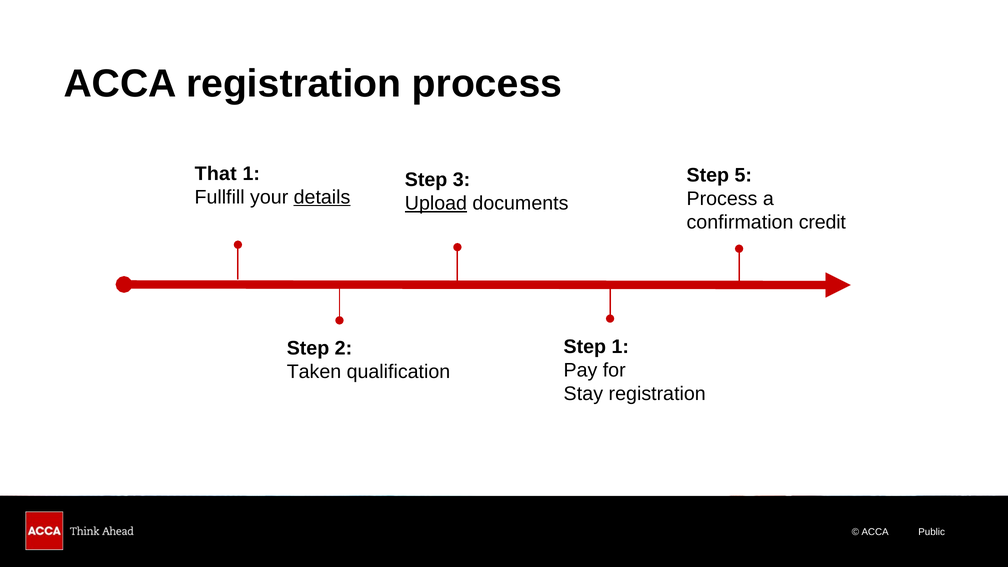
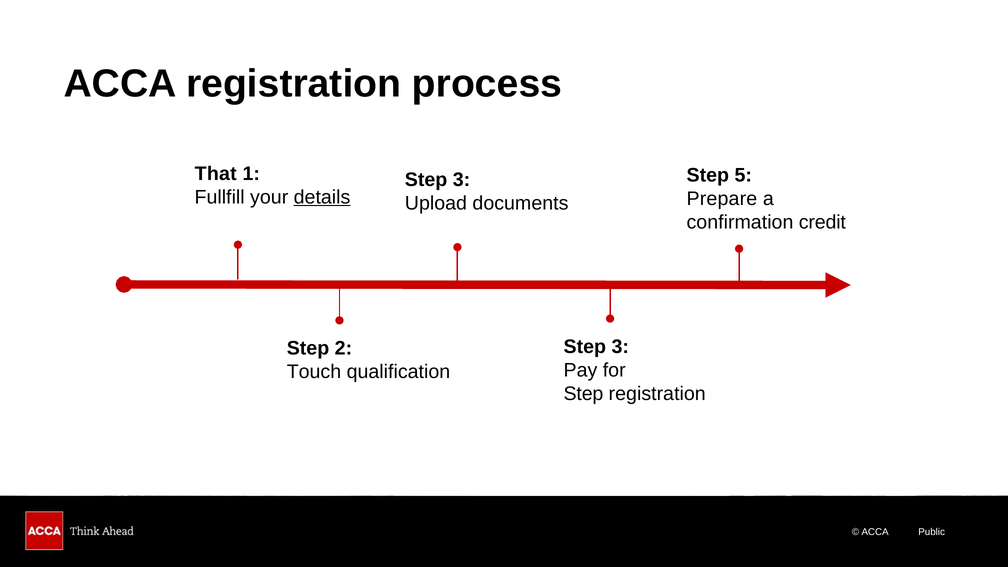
Process: Process -> Prepare (722, 199)
Upload underline: present -> none (436, 203)
1: 1 -> 3 (620, 347)
Taken: Taken -> Touch (314, 372)
Stay: Stay -> Step (583, 394)
